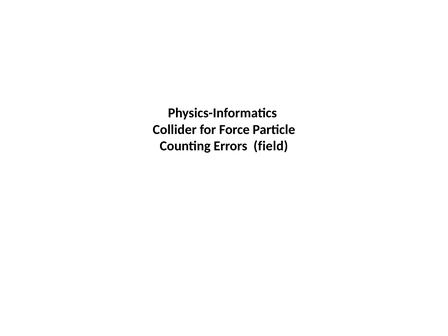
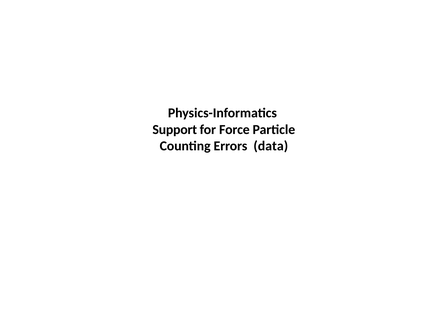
Collider: Collider -> Support (175, 130)
field: field -> data (271, 146)
